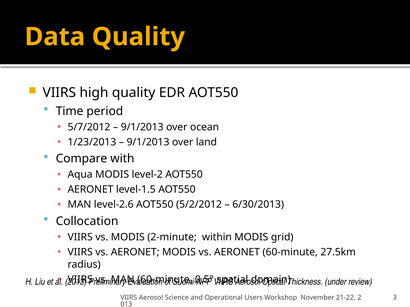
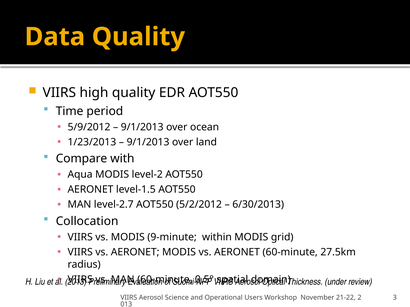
5/7/2012: 5/7/2012 -> 5/9/2012 (89, 127)
level-2.6: level-2.6 -> level-2.7 (114, 205)
2-minute: 2-minute -> 9-minute (172, 237)
